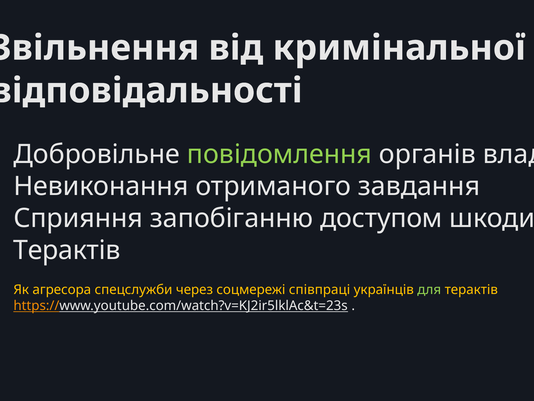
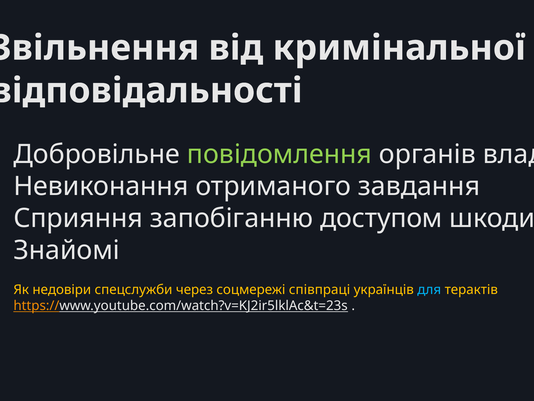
Терактів: Терактів -> Знайомі (67, 250)
агресора: агресора -> недовіри (62, 289)
для colour: light green -> light blue (429, 289)
